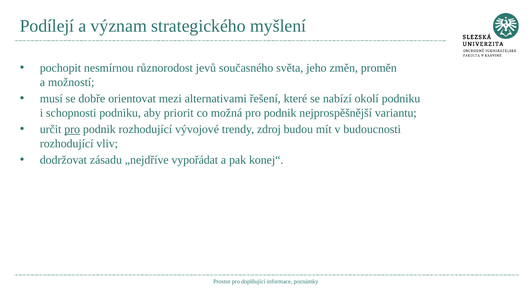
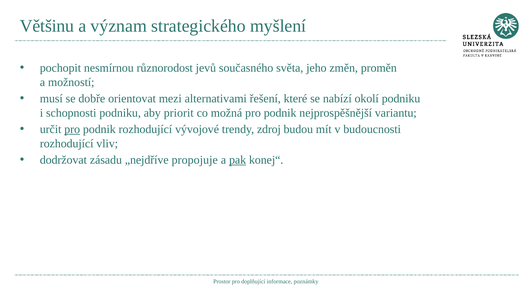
Podílejí: Podílejí -> Většinu (47, 26)
vypořádat: vypořádat -> propojuje (195, 160)
pak underline: none -> present (238, 160)
